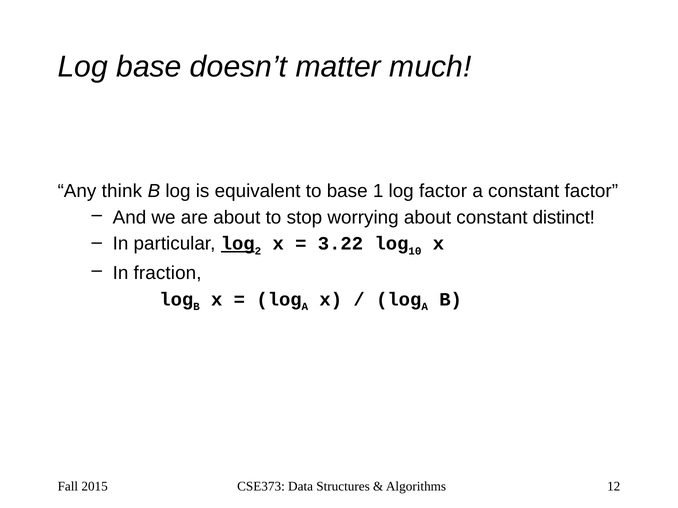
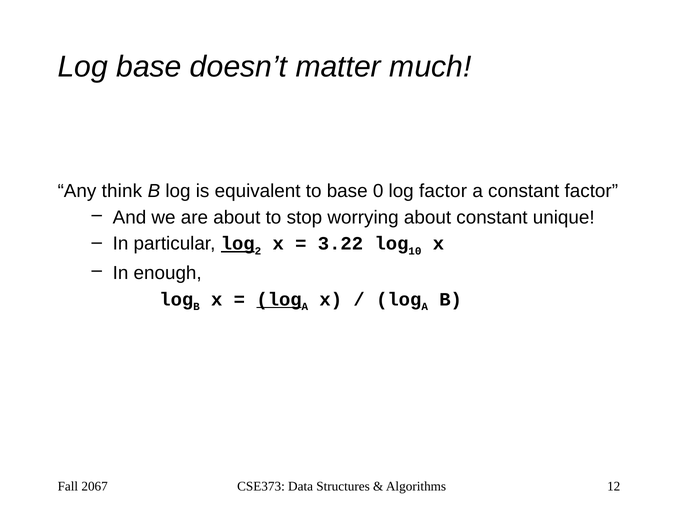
1: 1 -> 0 (378, 191)
distinct: distinct -> unique (564, 218)
fraction: fraction -> enough (168, 273)
log underline: none -> present (279, 300)
2015: 2015 -> 2067 (95, 487)
